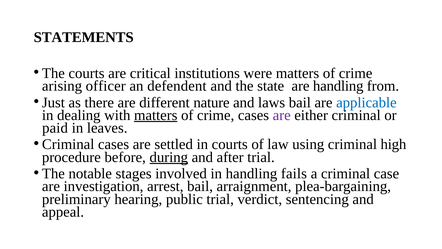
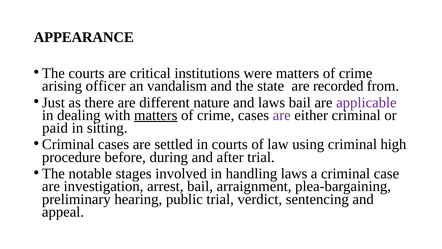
STATEMENTS: STATEMENTS -> APPEARANCE (84, 37)
defendent: defendent -> vandalism (177, 86)
are handling: handling -> recorded (338, 86)
applicable colour: blue -> purple (366, 102)
leaves: leaves -> sitting (107, 128)
during underline: present -> none (169, 157)
handling fails: fails -> laws (294, 173)
